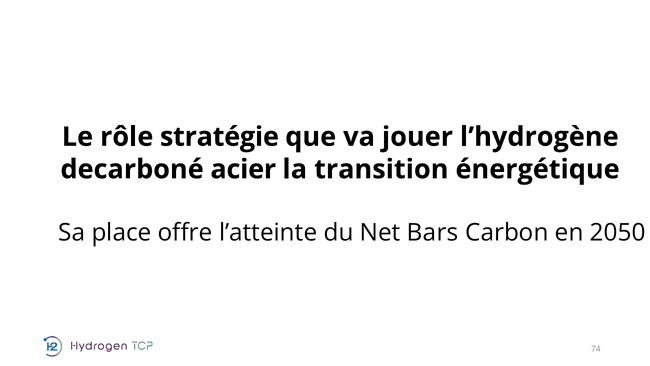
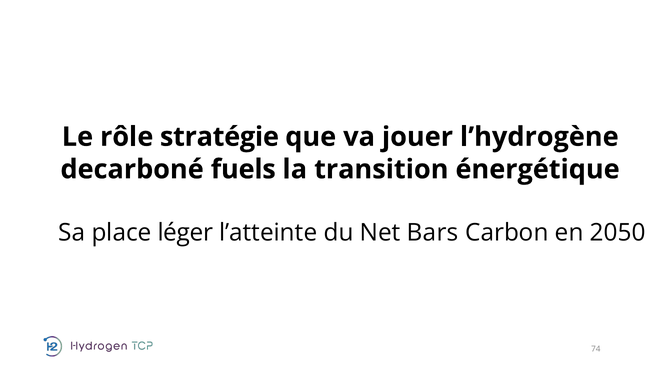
acier: acier -> fuels (243, 169)
offre: offre -> léger (185, 232)
